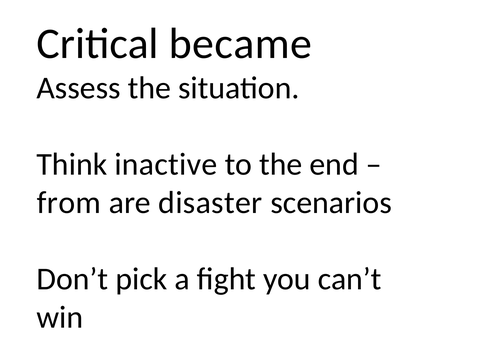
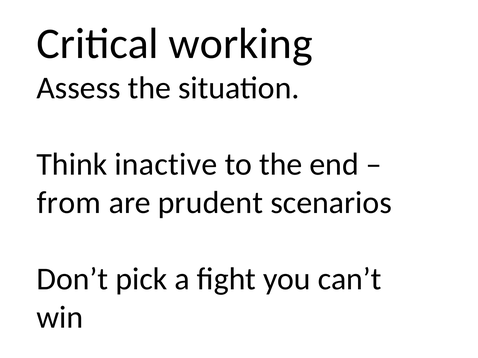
became: became -> working (241, 44)
disaster: disaster -> prudent (210, 203)
